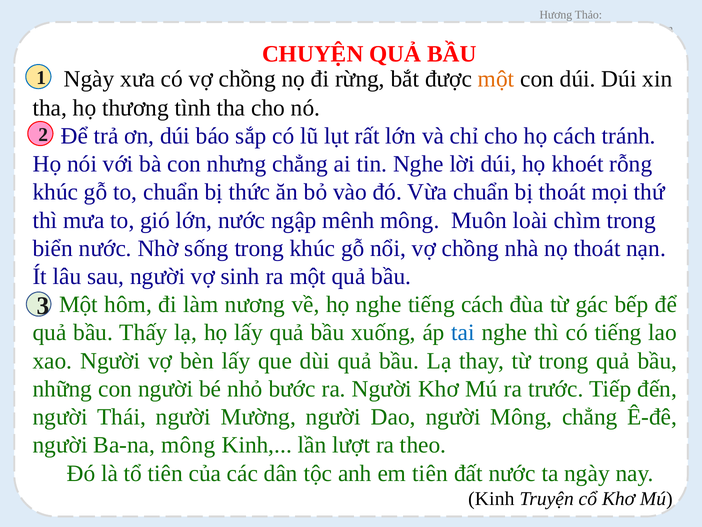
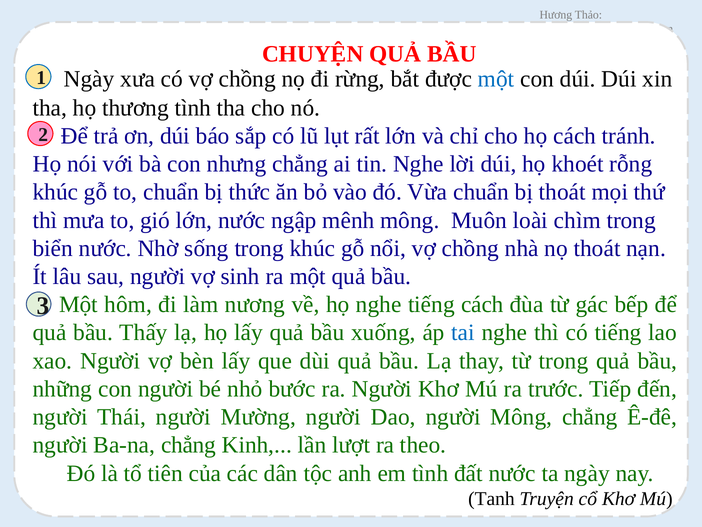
một colour: orange -> blue (496, 79)
Ba-na mông: mông -> chẳng (189, 445)
em tiên: tiên -> tình (430, 473)
Kinh: Kinh -> Tanh (491, 498)
